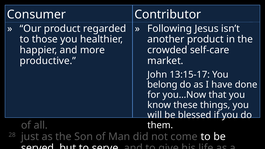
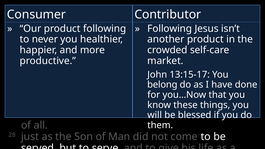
regarded: regarded -> following (105, 29)
those: those -> never (45, 39)
